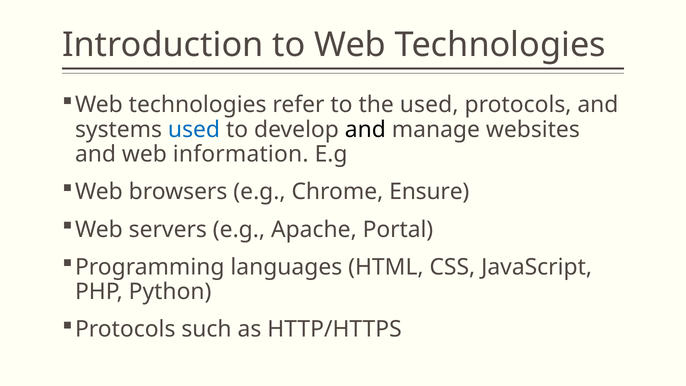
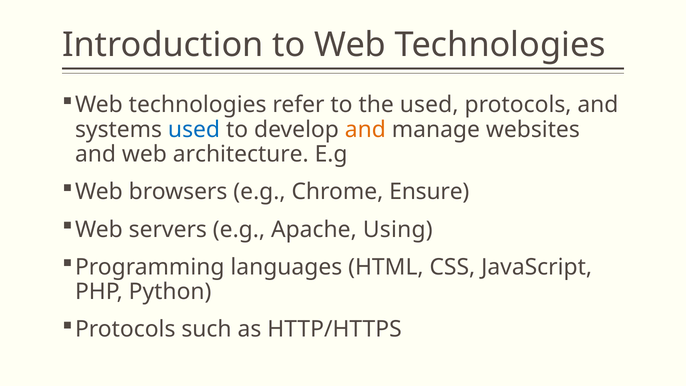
and colour: black -> orange (365, 130)
information: information -> architecture (241, 154)
Portal: Portal -> Using (398, 229)
